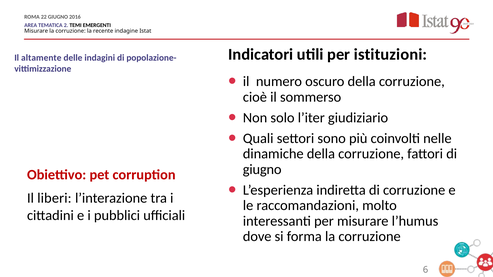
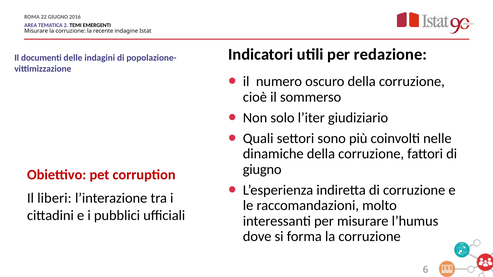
istituzioni: istituzioni -> redazione (390, 54)
altamente: altamente -> documenti (41, 58)
